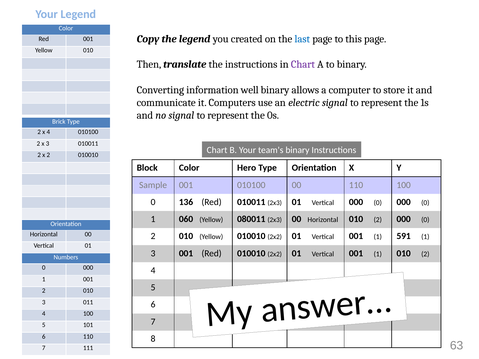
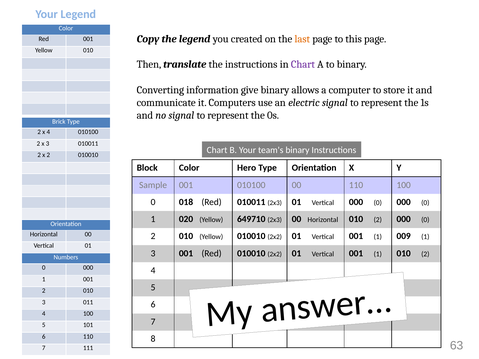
last colour: blue -> orange (302, 39)
well: well -> give (250, 90)
136: 136 -> 018 (186, 202)
060: 060 -> 020 (186, 219)
080011: 080011 -> 649710 (251, 219)
591: 591 -> 009 (404, 236)
